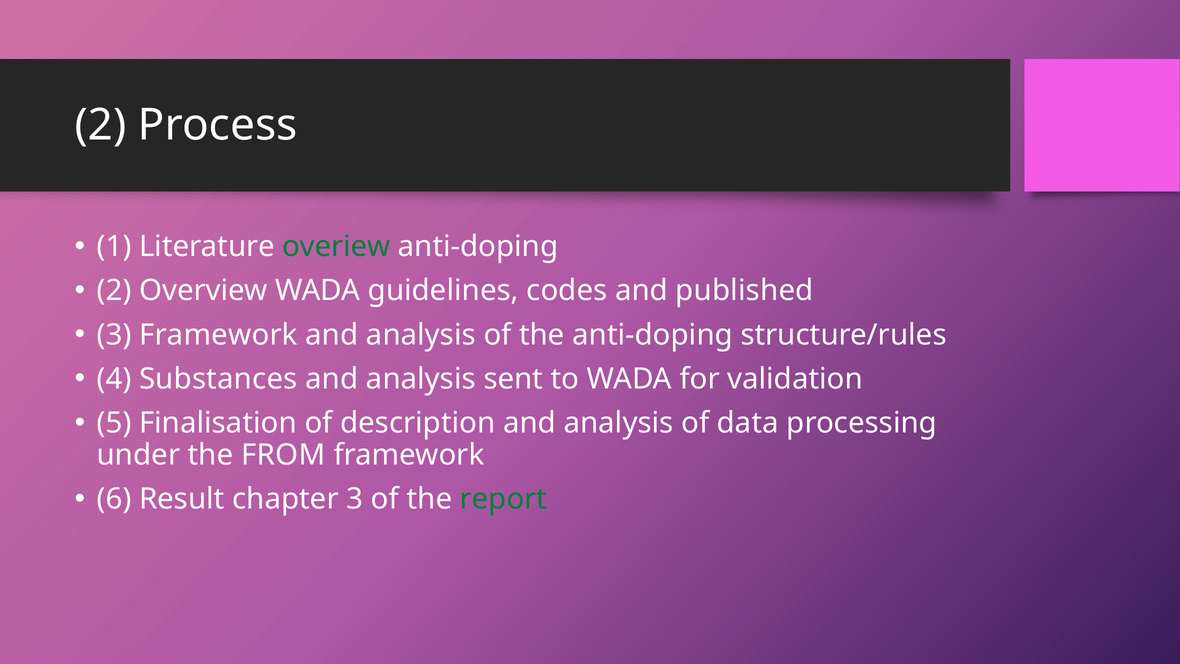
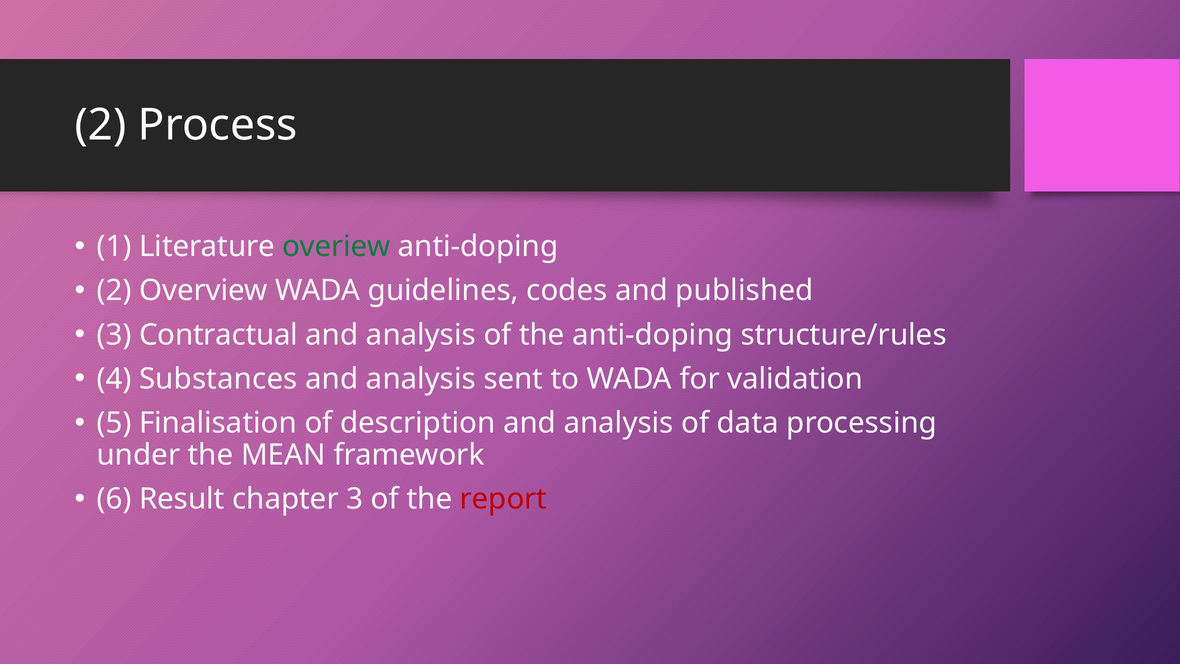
3 Framework: Framework -> Contractual (219, 335)
FROM: FROM -> MEAN (283, 455)
report colour: green -> red (503, 499)
